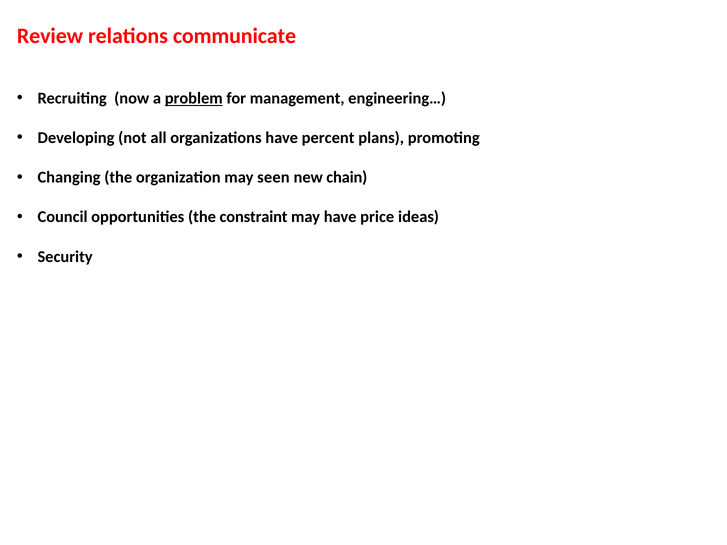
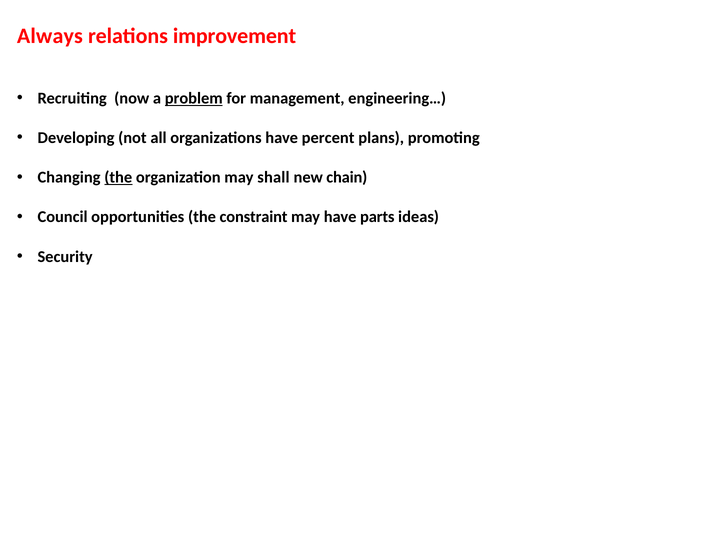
Review: Review -> Always (50, 36)
communicate: communicate -> improvement (235, 36)
the underline: none -> present (118, 178)
seen: seen -> shall (273, 178)
price: price -> parts (377, 217)
